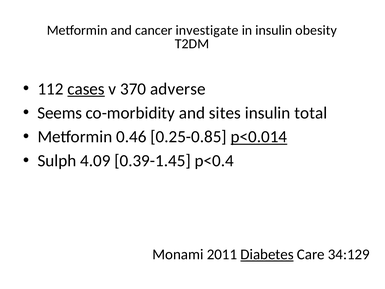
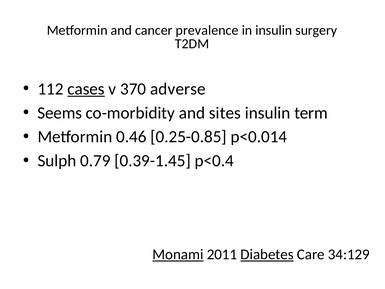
investigate: investigate -> prevalence (207, 30)
obesity: obesity -> surgery (316, 30)
total: total -> term (311, 113)
p<0.014 underline: present -> none (259, 137)
4.09: 4.09 -> 0.79 (95, 161)
Monami underline: none -> present (178, 254)
